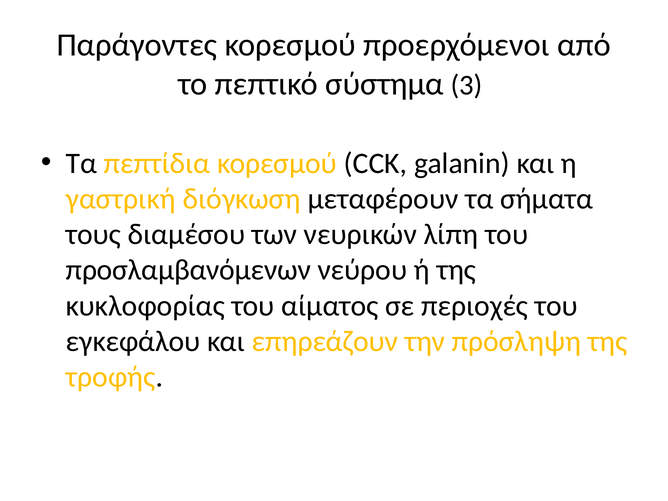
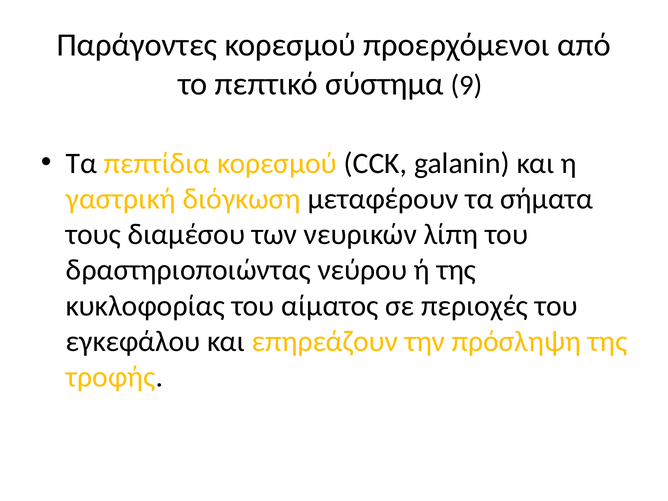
3: 3 -> 9 (467, 85)
προσλαμβανόμενων: προσλαμβανόμενων -> δραστηριοποιώντας (188, 270)
